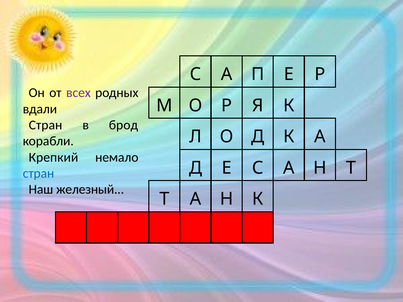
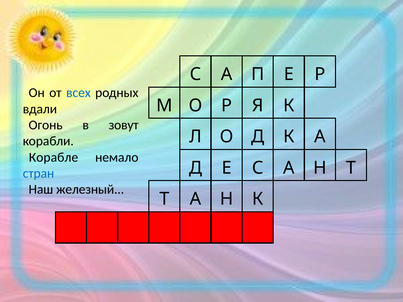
всех colour: purple -> blue (78, 93)
Стран: Стран -> Огонь (46, 125)
брод: брод -> зовут (124, 125)
Крепкий: Крепкий -> Корабле (54, 157)
